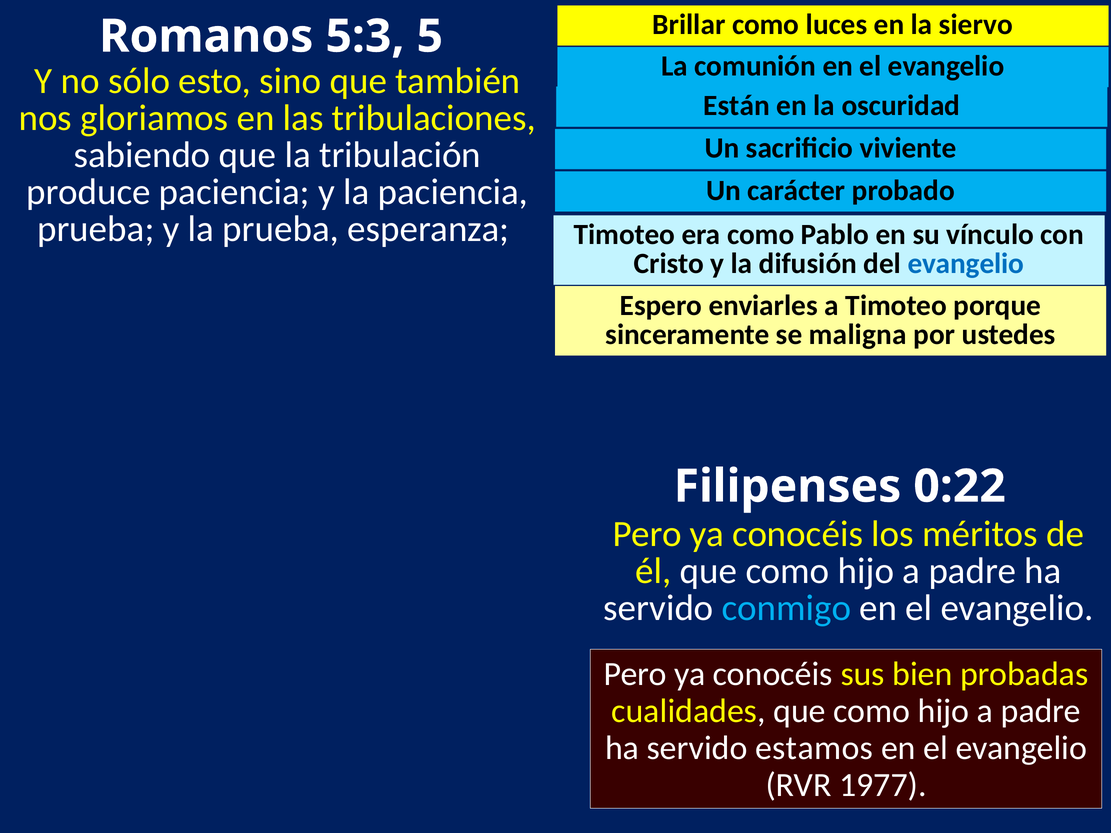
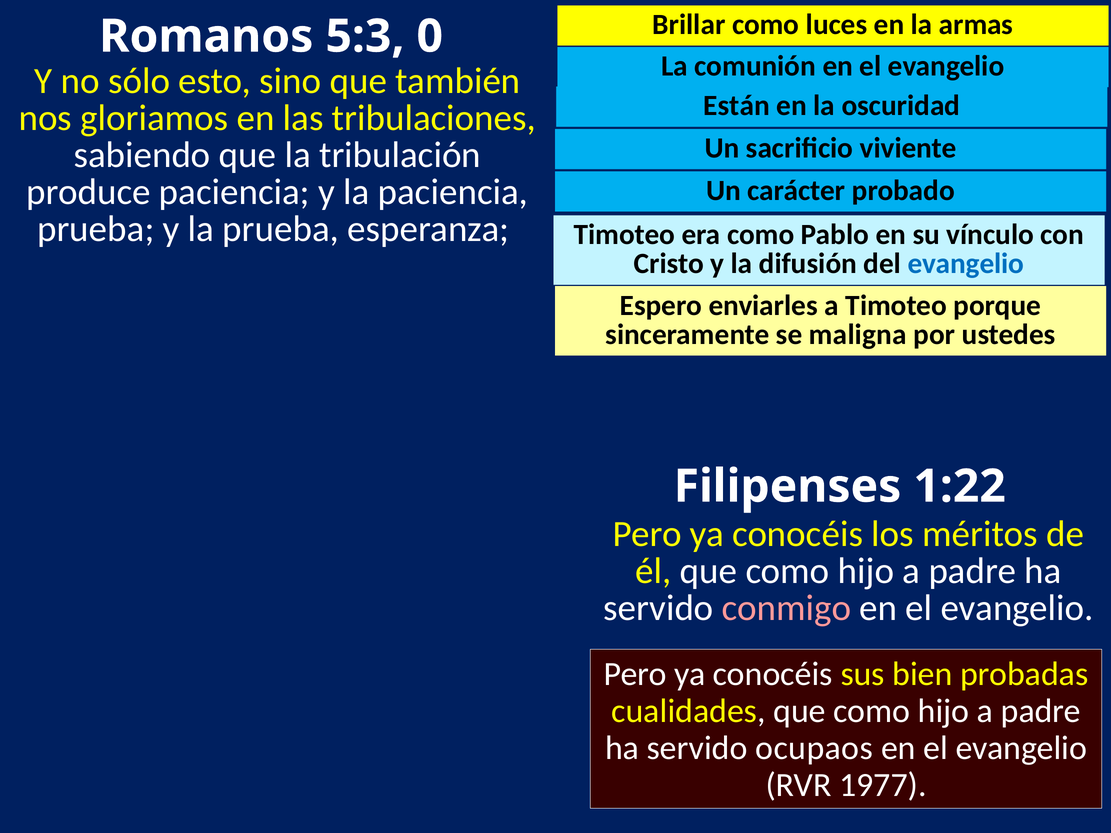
siervo: siervo -> armas (976, 25)
5: 5 -> 0 (430, 36)
0:22: 0:22 -> 1:22 (960, 487)
conmigo colour: light blue -> pink (786, 608)
estamos: estamos -> ocupaos (814, 748)
